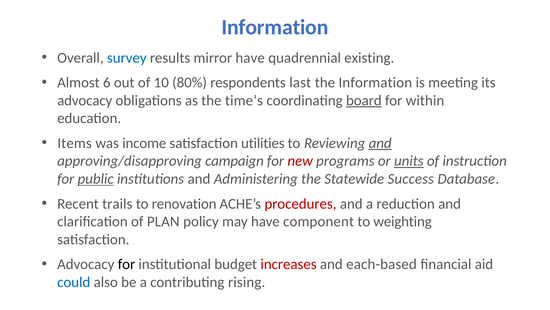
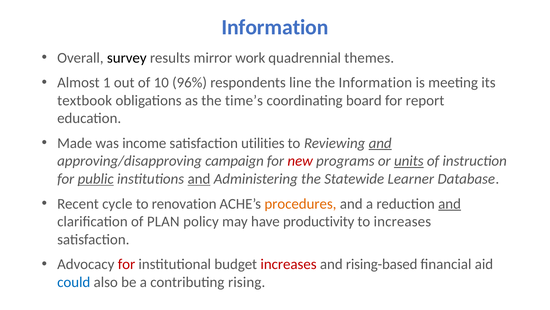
survey colour: blue -> black (127, 58)
mirror have: have -> work (250, 58)
existing: existing -> themes (369, 58)
6: 6 -> 1 (107, 82)
80%: 80% -> 96% (190, 82)
last: last -> line (300, 82)
advocacy: advocacy -> textbook (85, 100)
board underline: present -> none (364, 100)
within: within -> report (425, 100)
Items: Items -> Made (75, 143)
and underline: none -> present (199, 179)
Success: Success -> Learner (411, 179)
trails: trails -> cycle (117, 203)
procedures colour: red -> orange (300, 203)
and underline: none -> present (450, 203)
component: component -> productivity (319, 221)
to weighting: weighting -> increases (402, 221)
for colour: black -> red (126, 264)
each-based: each-based -> rising-based (382, 264)
